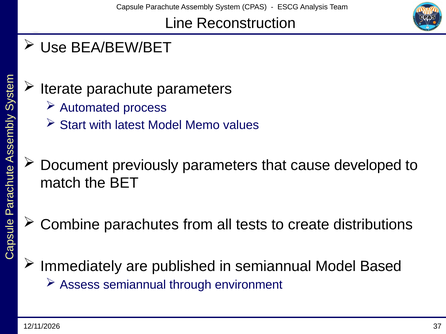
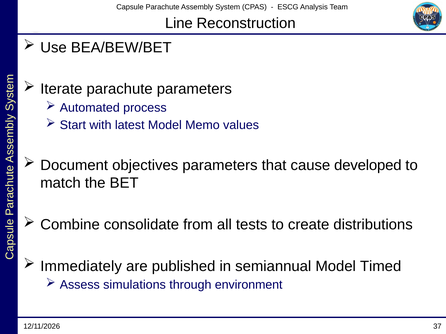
previously: previously -> objectives (145, 165)
parachutes: parachutes -> consolidate (141, 225)
Based: Based -> Timed (381, 267)
Assess semiannual: semiannual -> simulations (135, 285)
